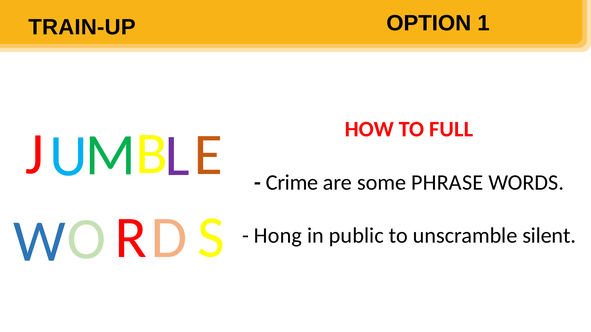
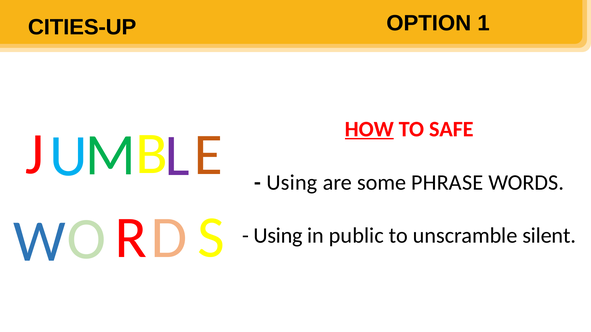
TRAIN-UP: TRAIN-UP -> CITIES-UP (82, 27)
HOW underline: none -> present (369, 129)
FULL: FULL -> SAFE (451, 129)
Crime: Crime -> Using (292, 183)
Hong: Hong -> Using (278, 236)
